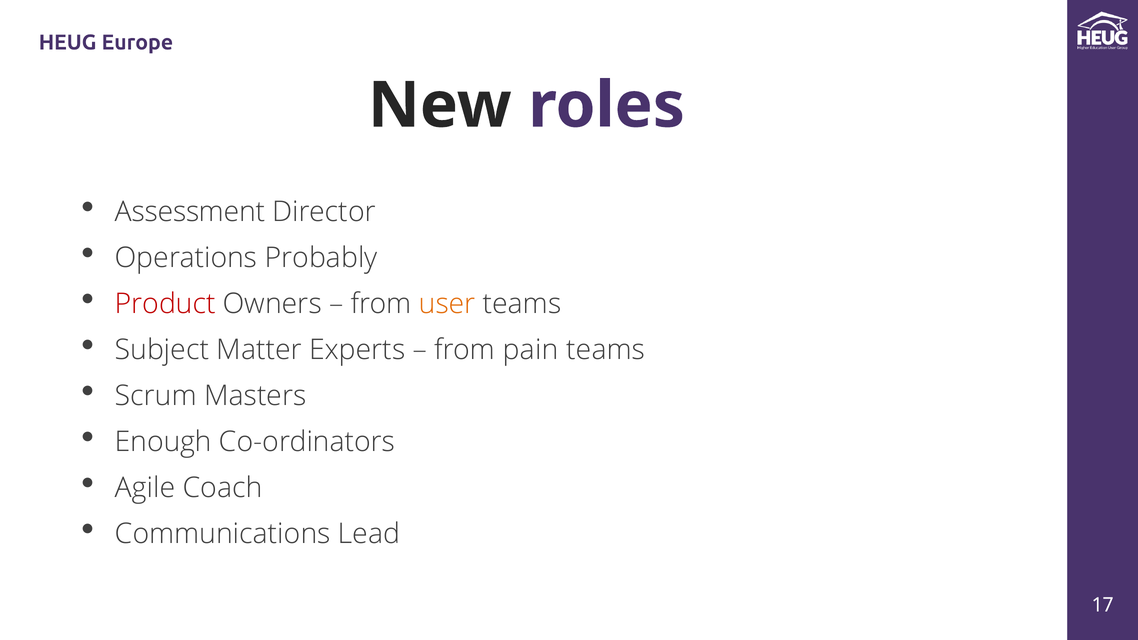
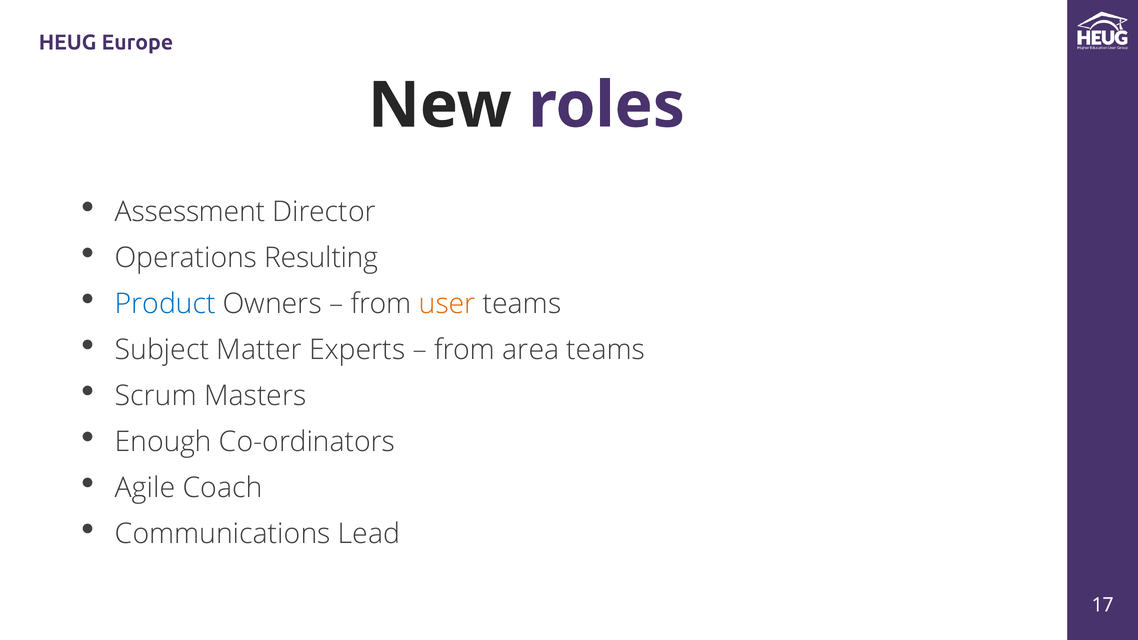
Probably: Probably -> Resulting (321, 258)
Product colour: red -> blue (165, 304)
pain: pain -> area (531, 350)
